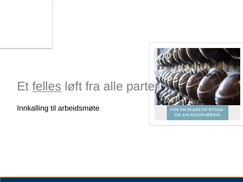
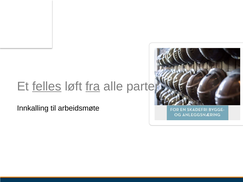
fra underline: none -> present (93, 86)
